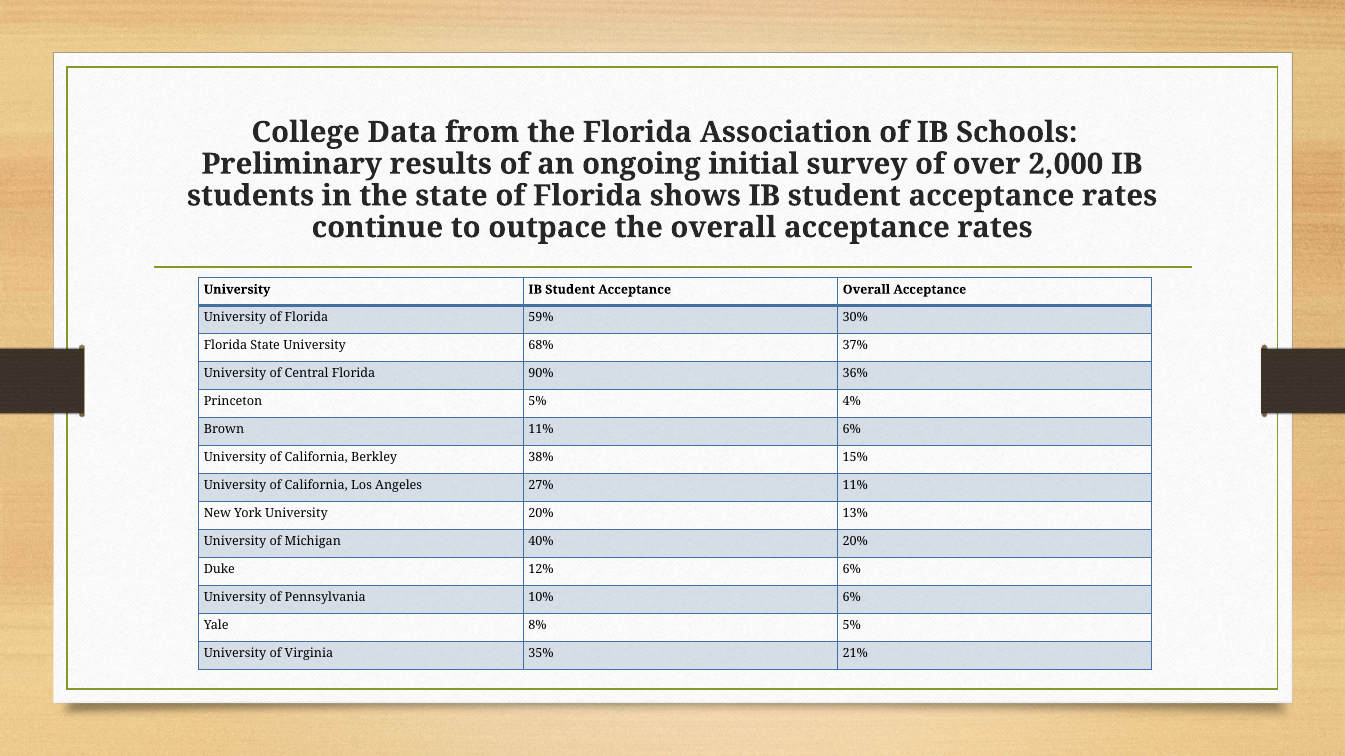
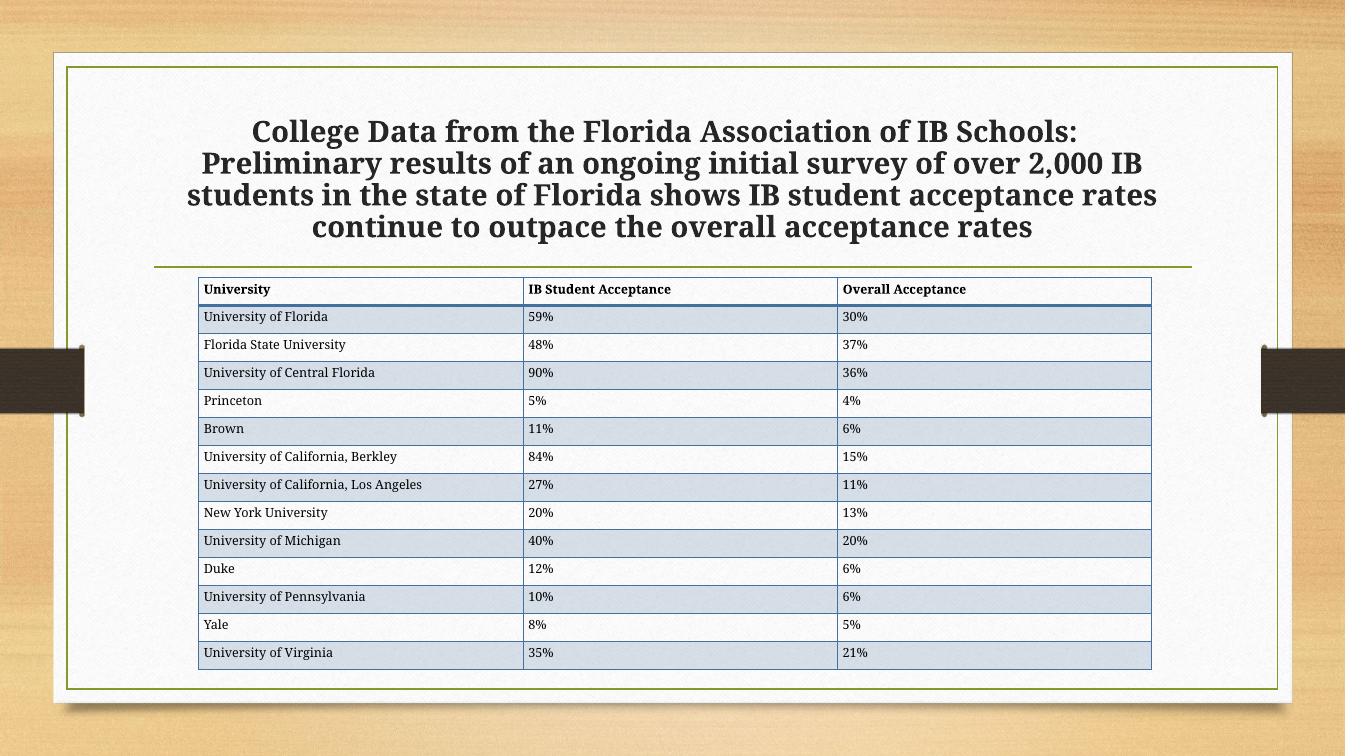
68%: 68% -> 48% (541, 346)
38%: 38% -> 84% (541, 458)
